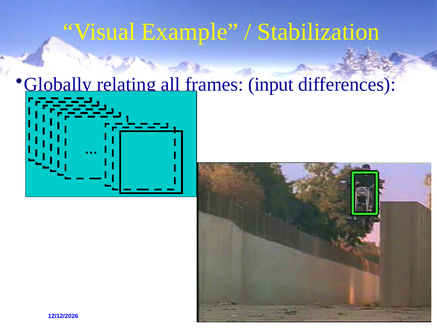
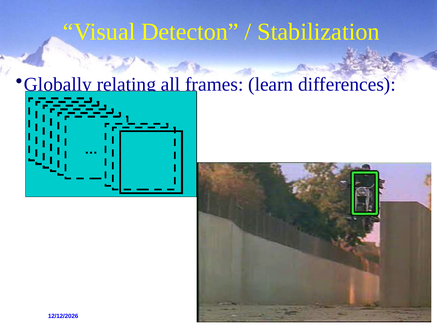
Example: Example -> Detecton (190, 32)
input: input -> learn (271, 84)
